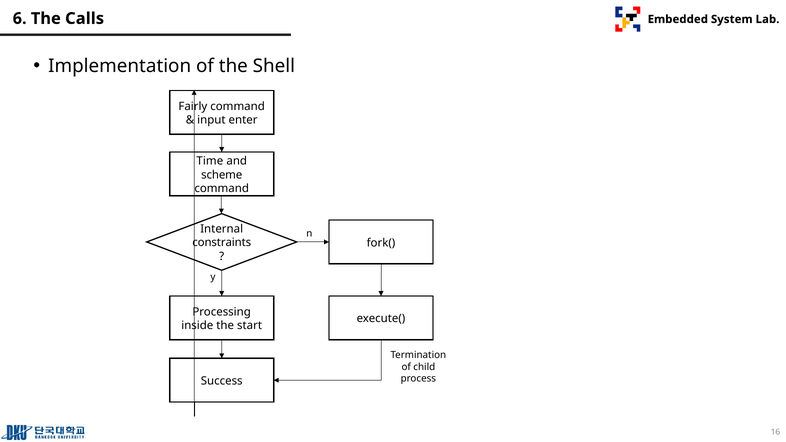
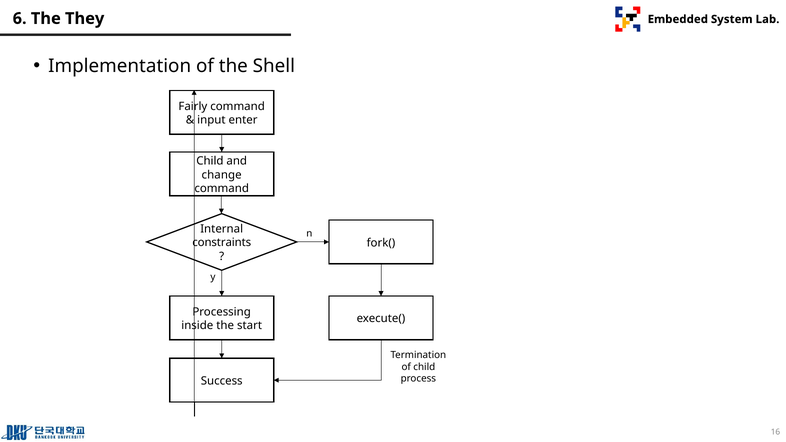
Calls: Calls -> They (85, 19)
Time: Time -> Child (210, 161)
scheme: scheme -> change (222, 175)
